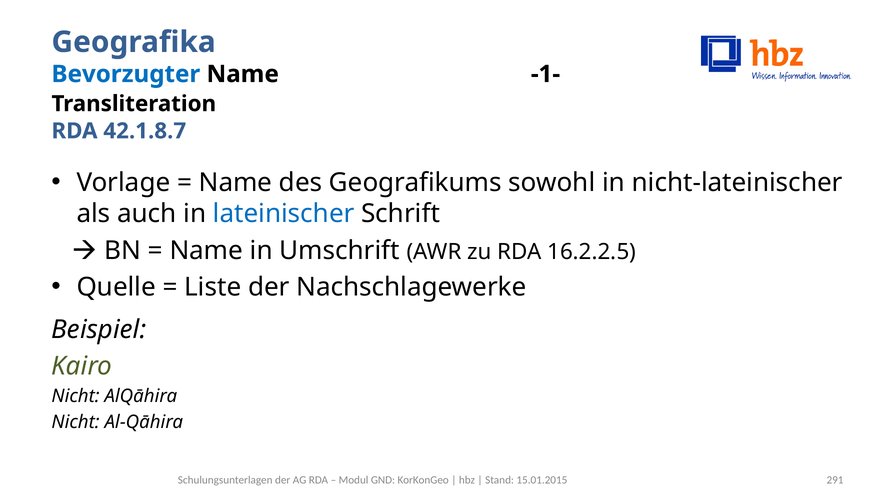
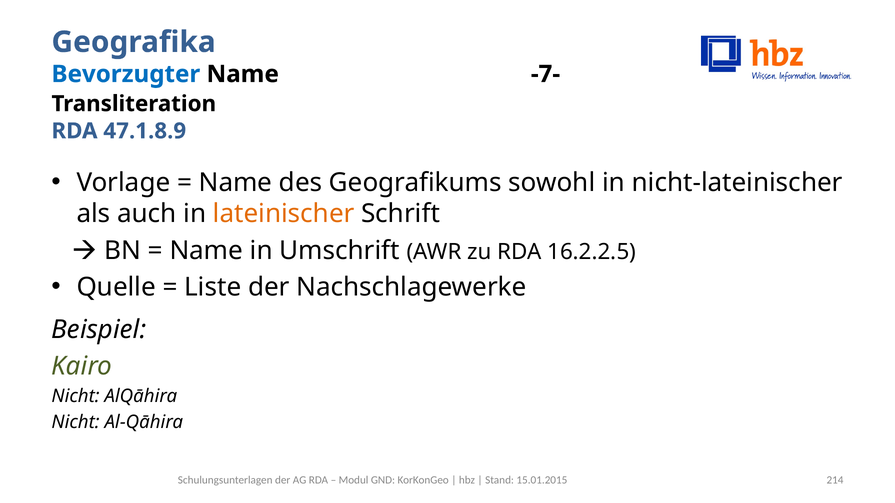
-1-: -1- -> -7- (545, 74)
42.1.8.7: 42.1.8.7 -> 47.1.8.9 (145, 131)
lateinischer colour: blue -> orange (284, 214)
291: 291 -> 214 (835, 481)
